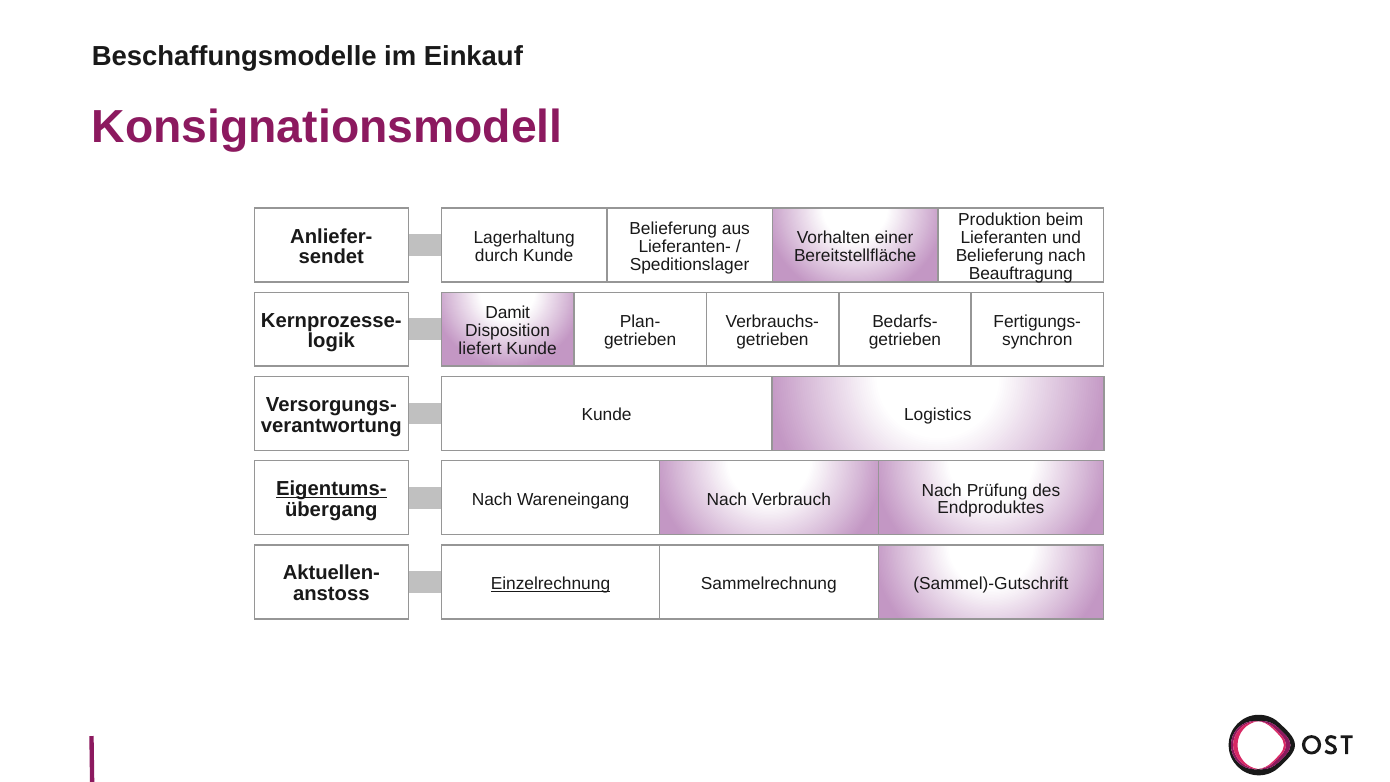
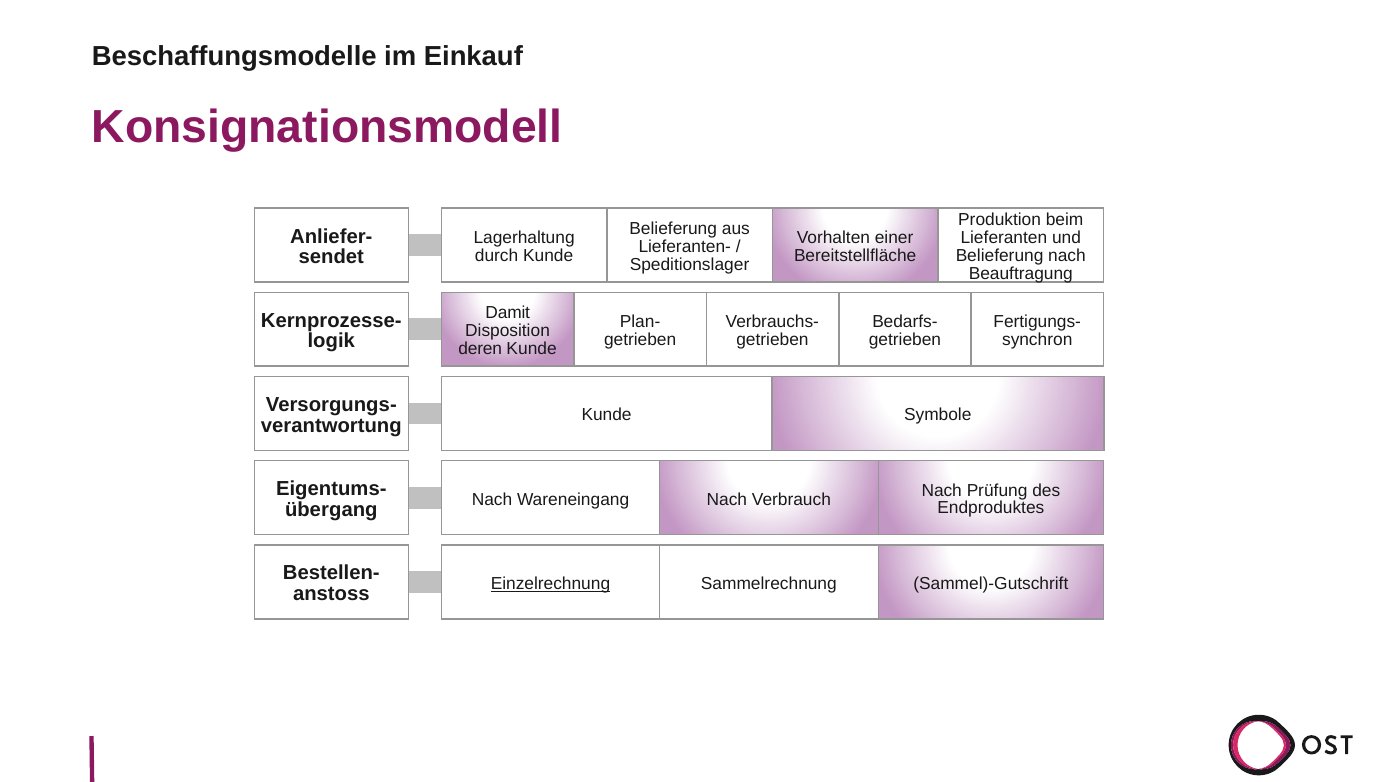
liefert: liefert -> deren (480, 348)
Logistics: Logistics -> Symbole (938, 415)
Eigentums- underline: present -> none (331, 489)
Aktuellen-: Aktuellen- -> Bestellen- (331, 573)
